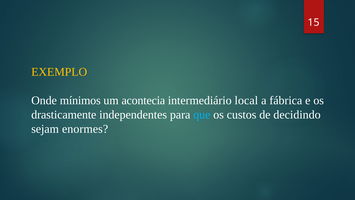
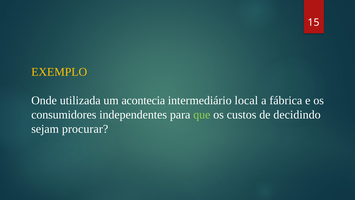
mínimos: mínimos -> utilizada (80, 100)
drasticamente: drasticamente -> consumidores (64, 115)
que colour: light blue -> light green (202, 115)
enormes: enormes -> procurar (85, 129)
